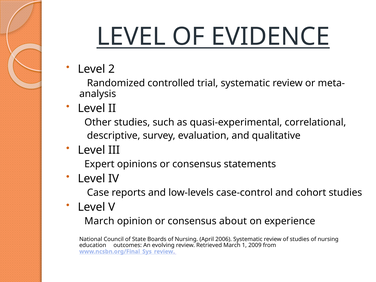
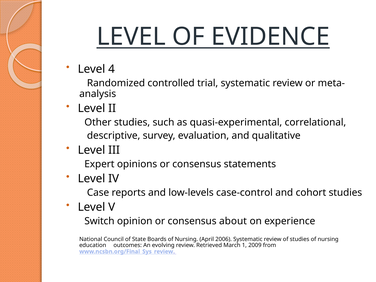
2: 2 -> 4 (111, 69)
March: March -> Switch (99, 221)
